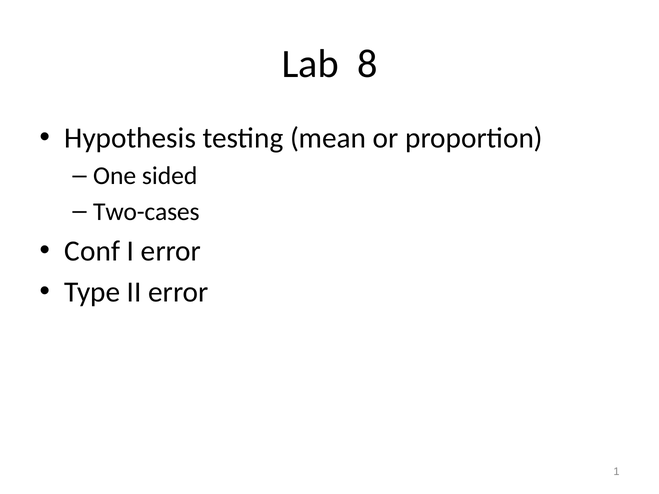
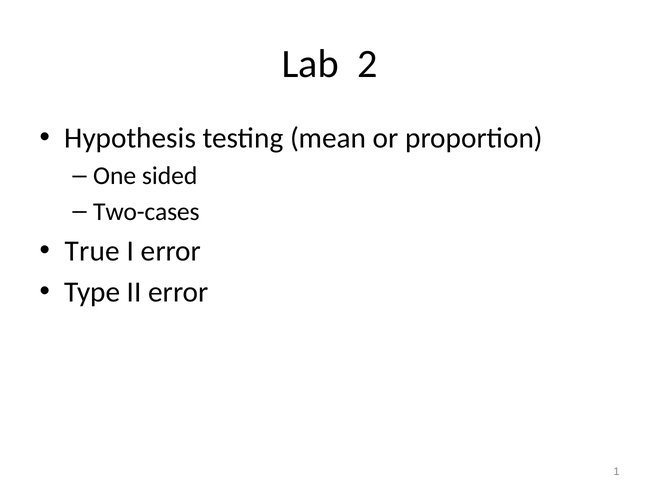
8: 8 -> 2 (367, 64)
Conf: Conf -> True (92, 251)
